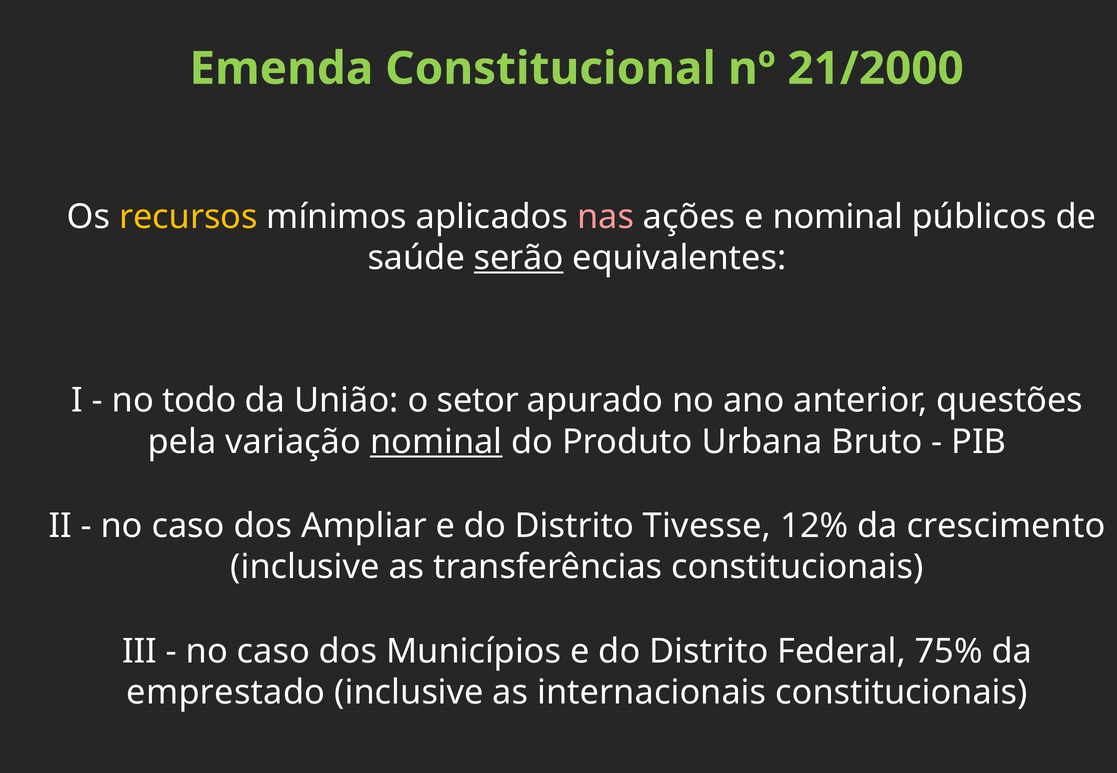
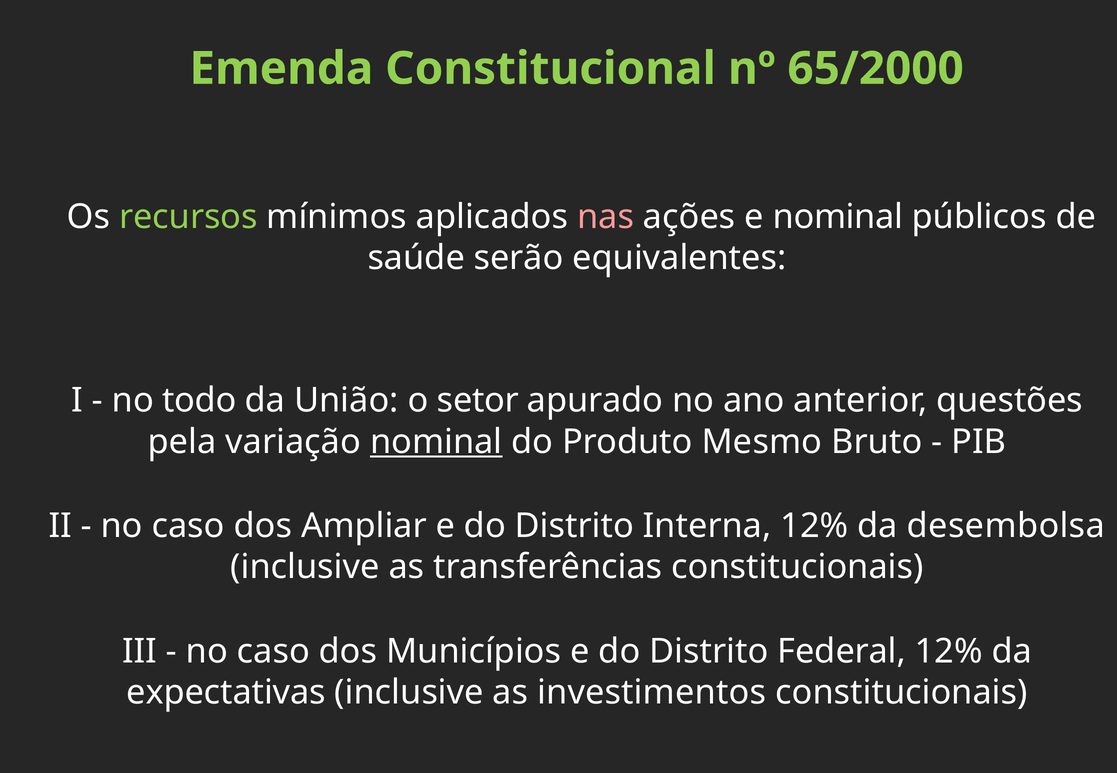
21/2000: 21/2000 -> 65/2000 (876, 69)
recursos colour: yellow -> light green (188, 217)
serão underline: present -> none (519, 258)
Urbana: Urbana -> Mesmo (762, 442)
Tivesse: Tivesse -> Interna (707, 526)
crescimento: crescimento -> desembolsa (1006, 526)
Federal 75%: 75% -> 12% (949, 651)
emprestado: emprestado -> expectativas (226, 693)
internacionais: internacionais -> investimentos (652, 693)
